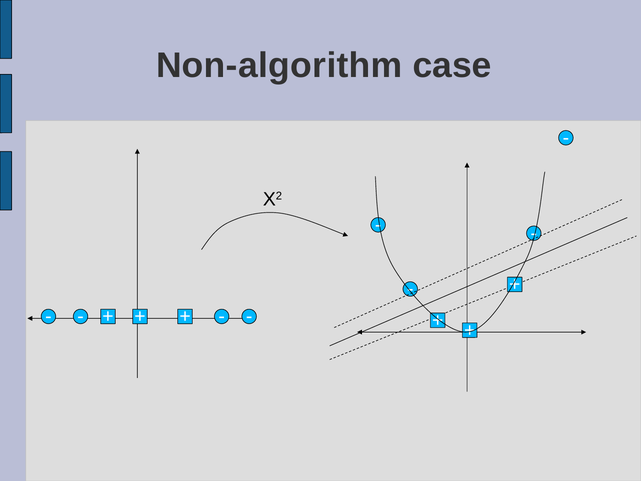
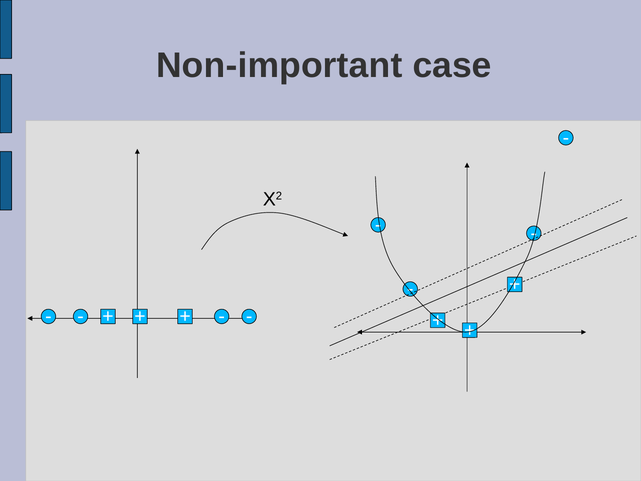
Non-algorithm: Non-algorithm -> Non-important (279, 65)
